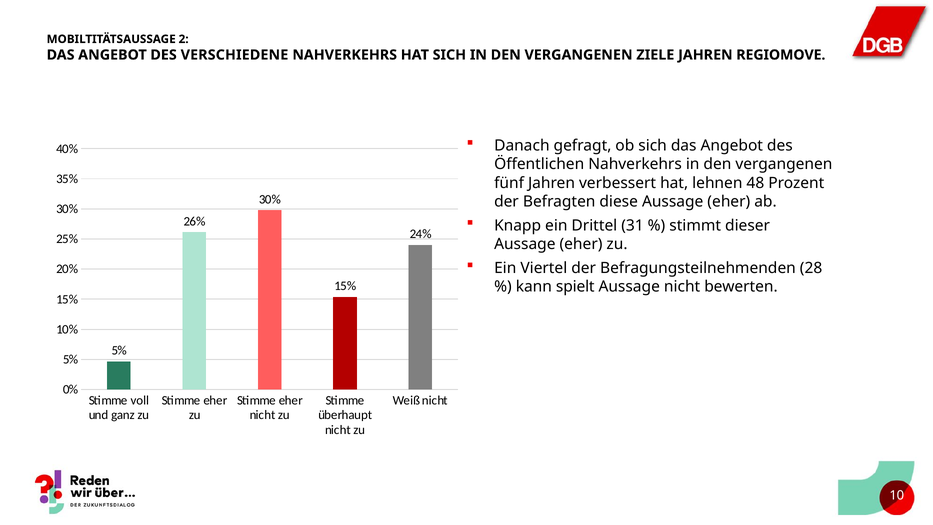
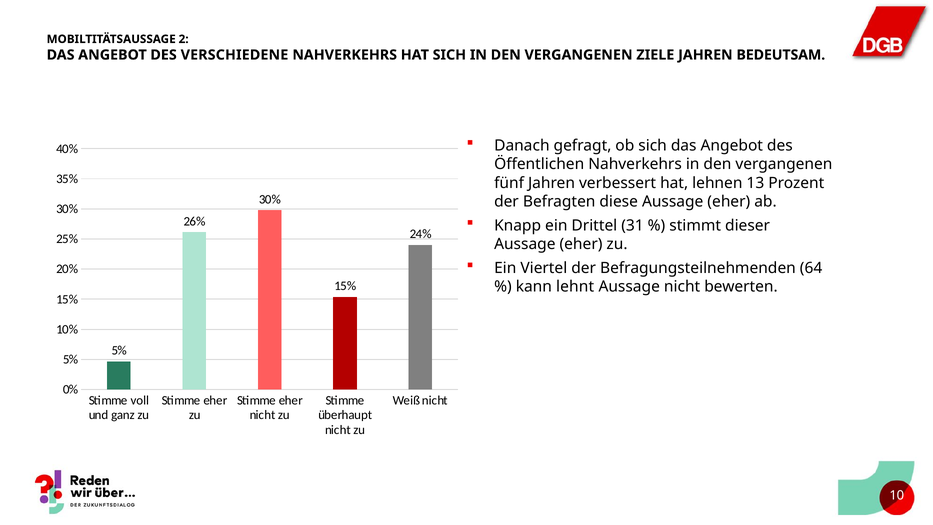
REGIOMOVE: REGIOMOVE -> BEDEUTSAM (781, 55)
48: 48 -> 13 (755, 183)
28: 28 -> 64 (811, 268)
spielt: spielt -> lehnt (575, 287)
